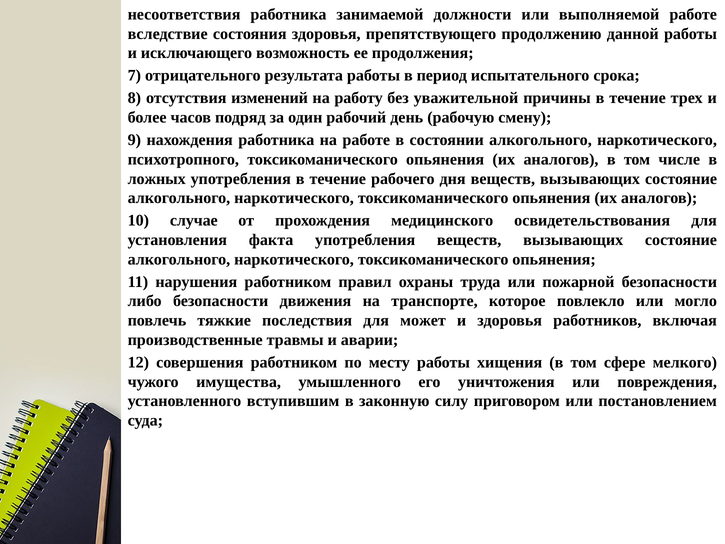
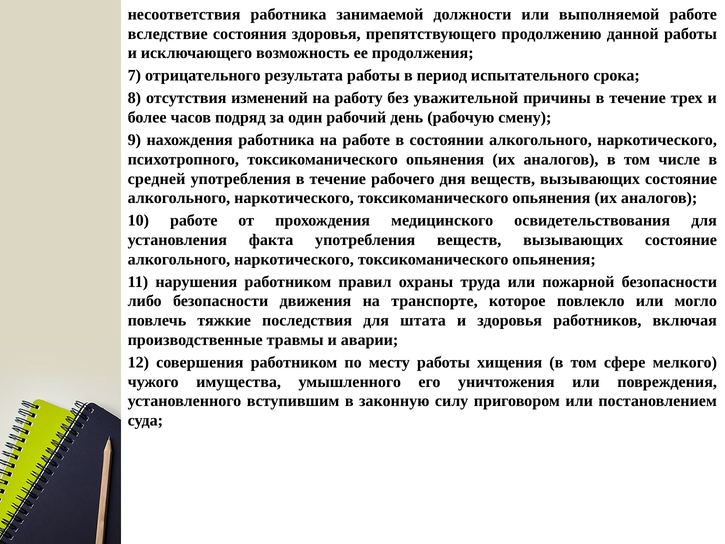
ложных: ложных -> средней (157, 179)
10 случае: случае -> работе (194, 220)
может: может -> штата (423, 320)
